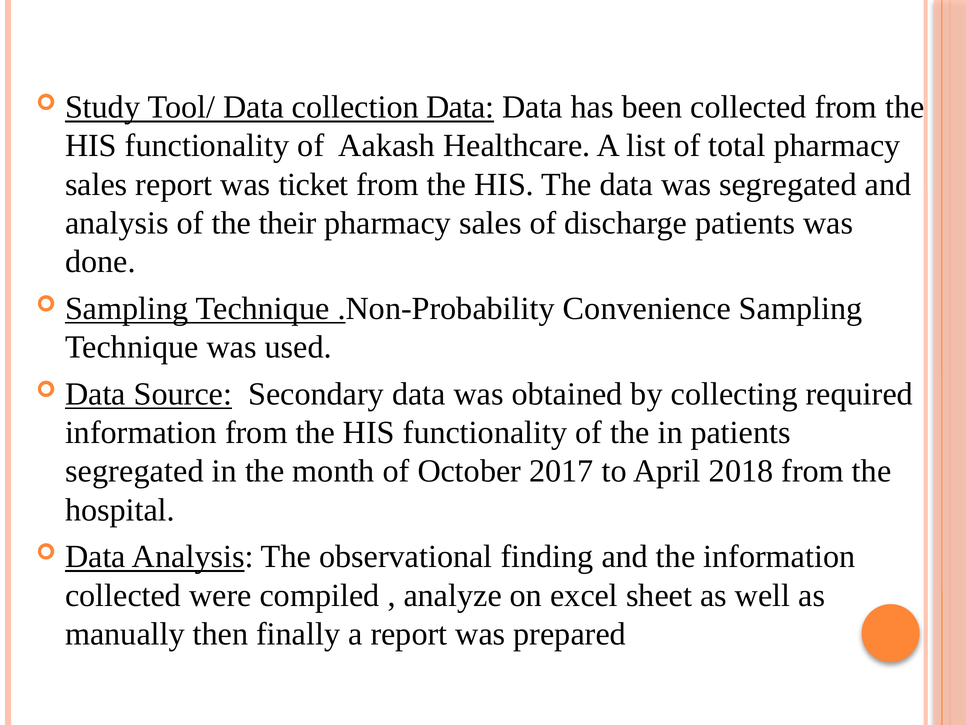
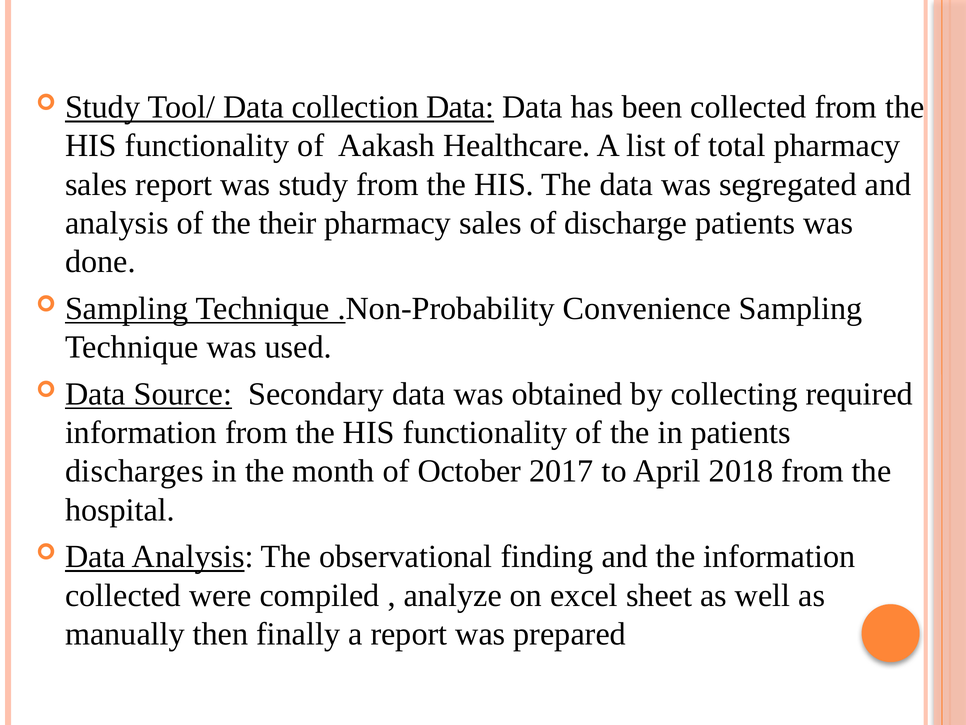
was ticket: ticket -> study (313, 184)
segregated: segregated -> discharges (134, 471)
